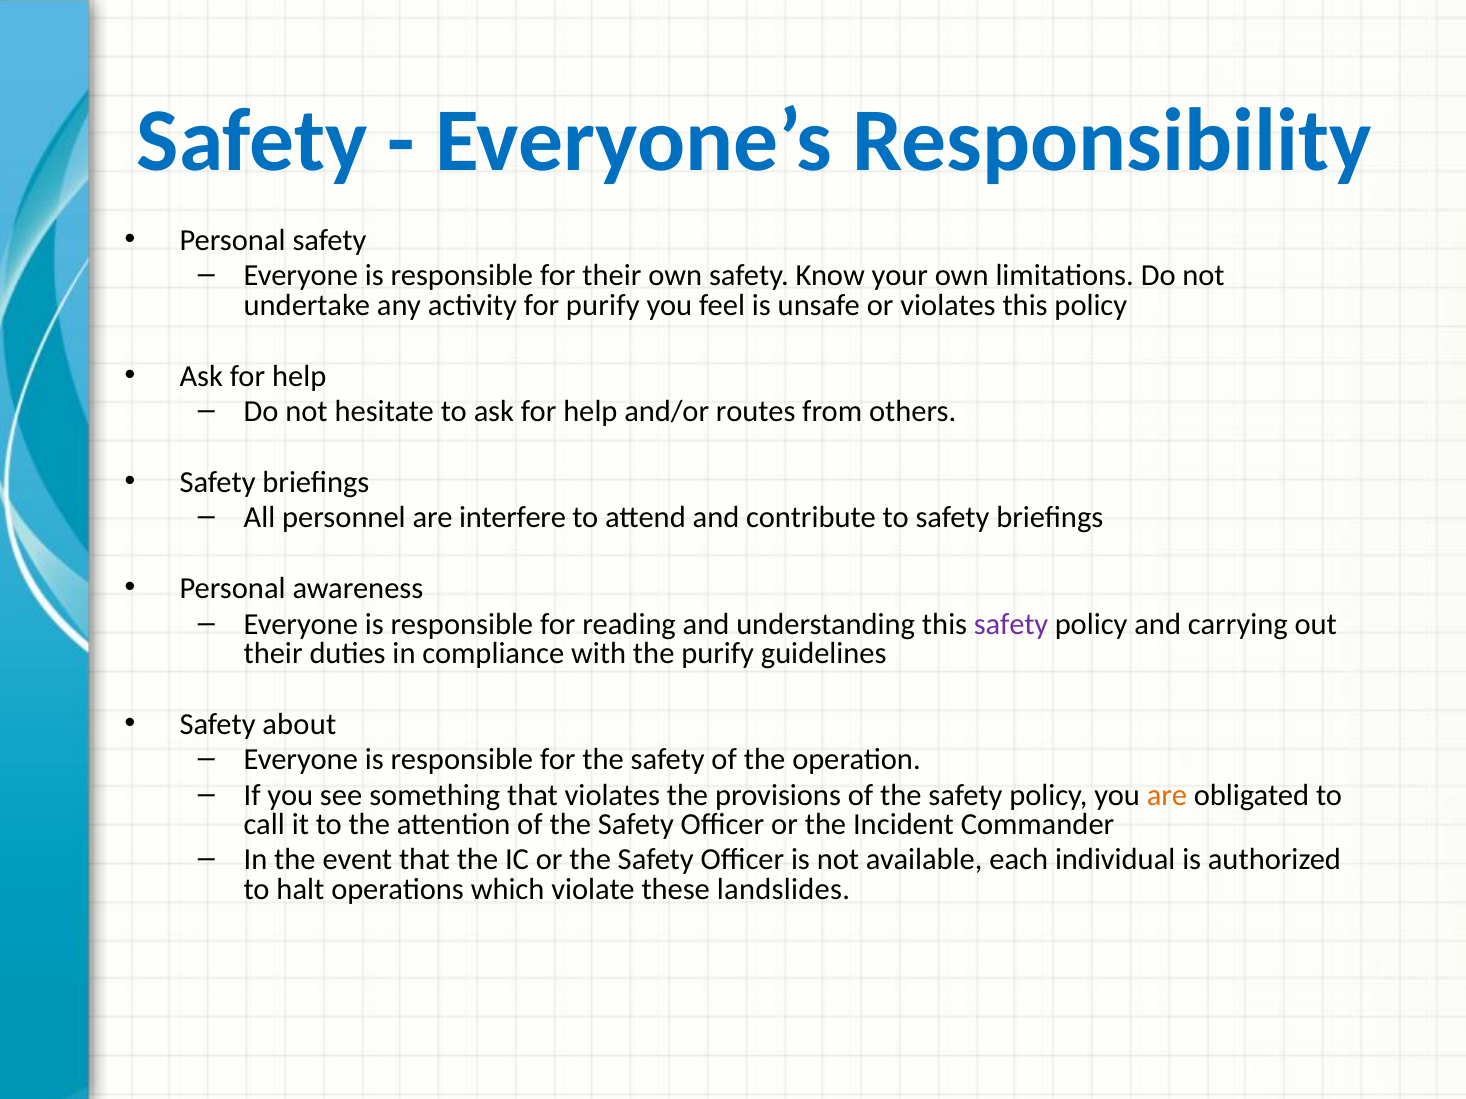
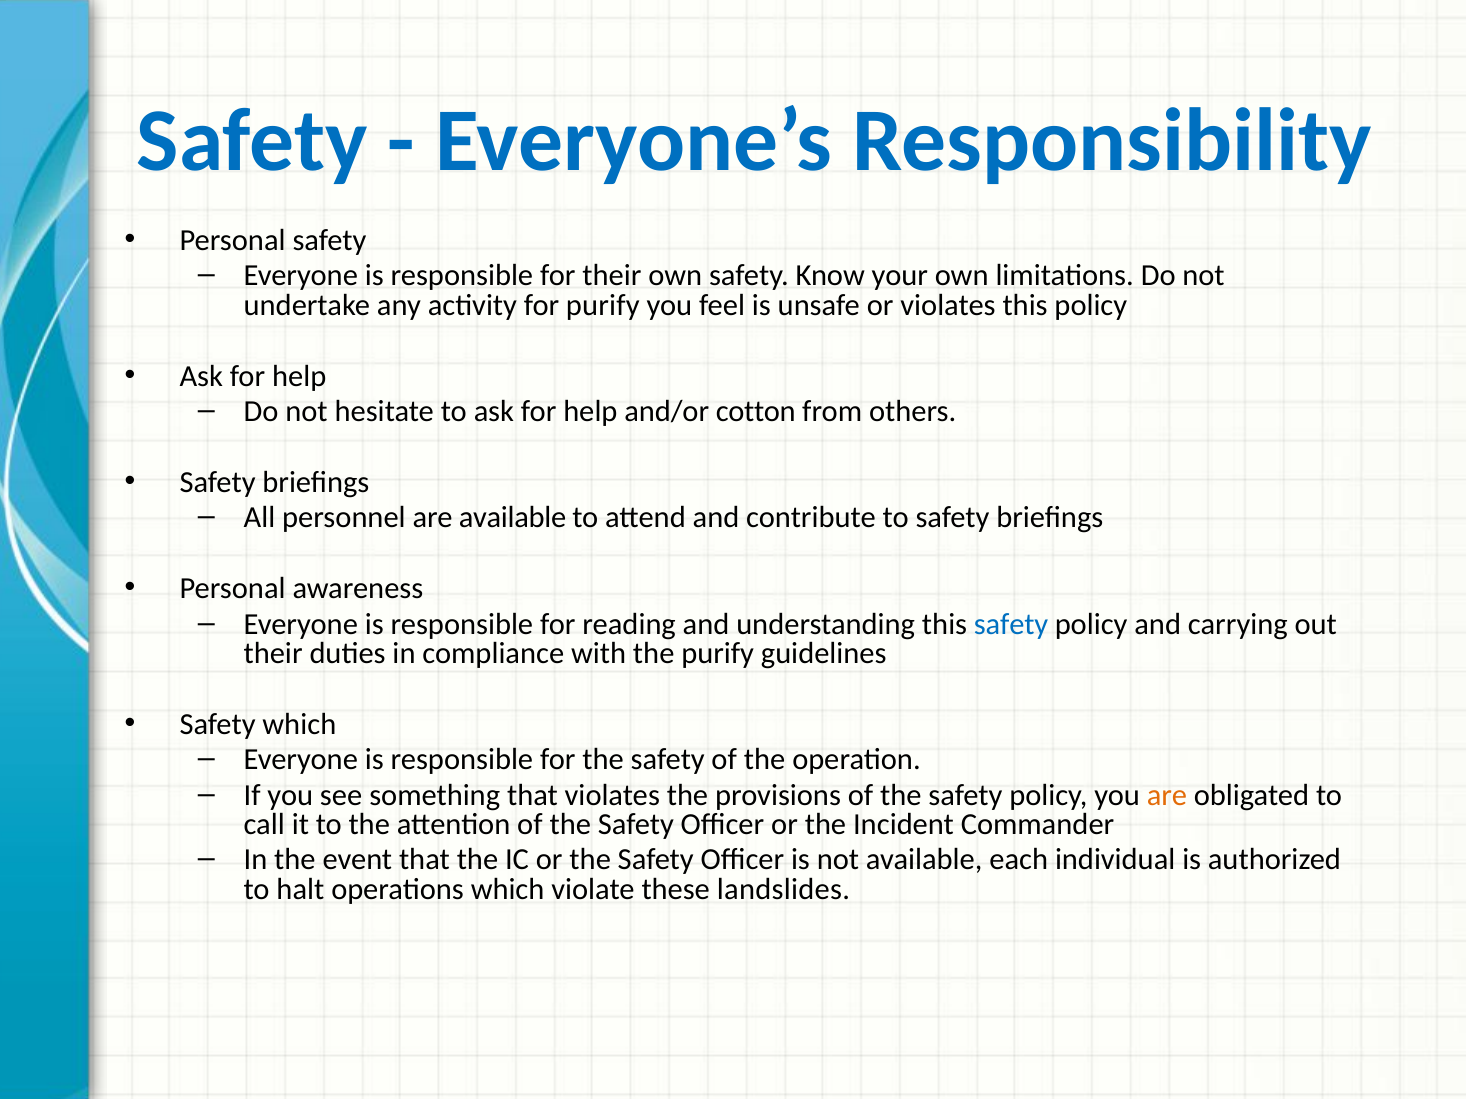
routes: routes -> cotton (756, 412)
are interfere: interfere -> available (513, 518)
safety colour: purple -> blue (1011, 624)
Safety about: about -> which (299, 724)
